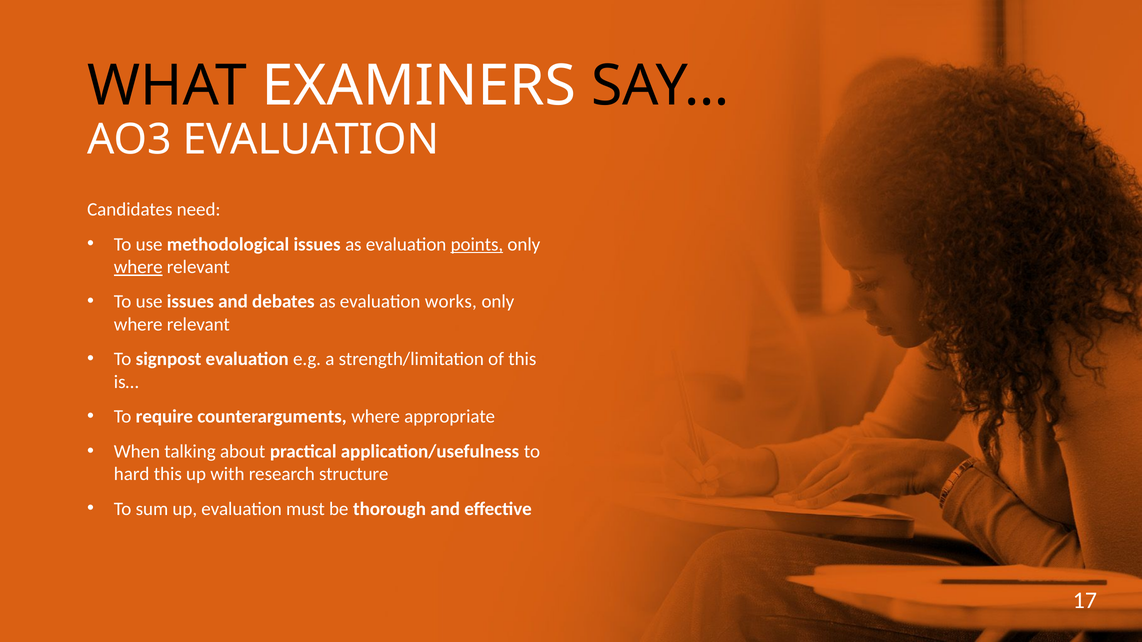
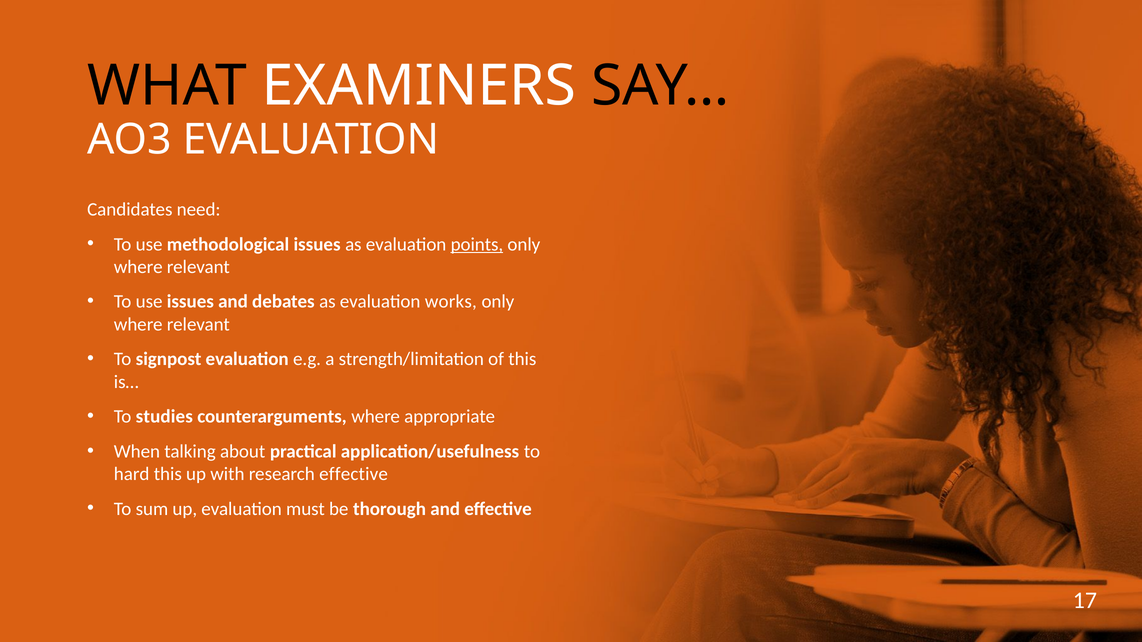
where underline: present -> none (138, 267)
require: require -> studies (164, 417)
research structure: structure -> effective (354, 474)
